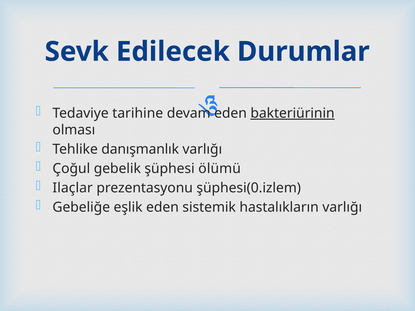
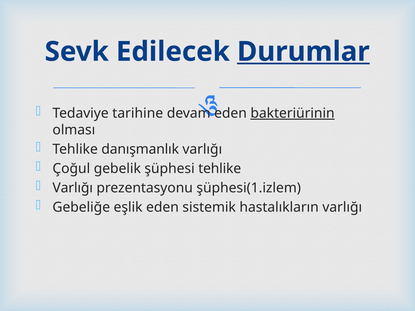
Durumlar underline: none -> present (303, 52)
şüphesi ölümü: ölümü -> tehlike (220, 169)
Ilaçlar: Ilaçlar -> Varlığı (73, 188)
şüphesi(0.izlem: şüphesi(0.izlem -> şüphesi(1.izlem (249, 188)
